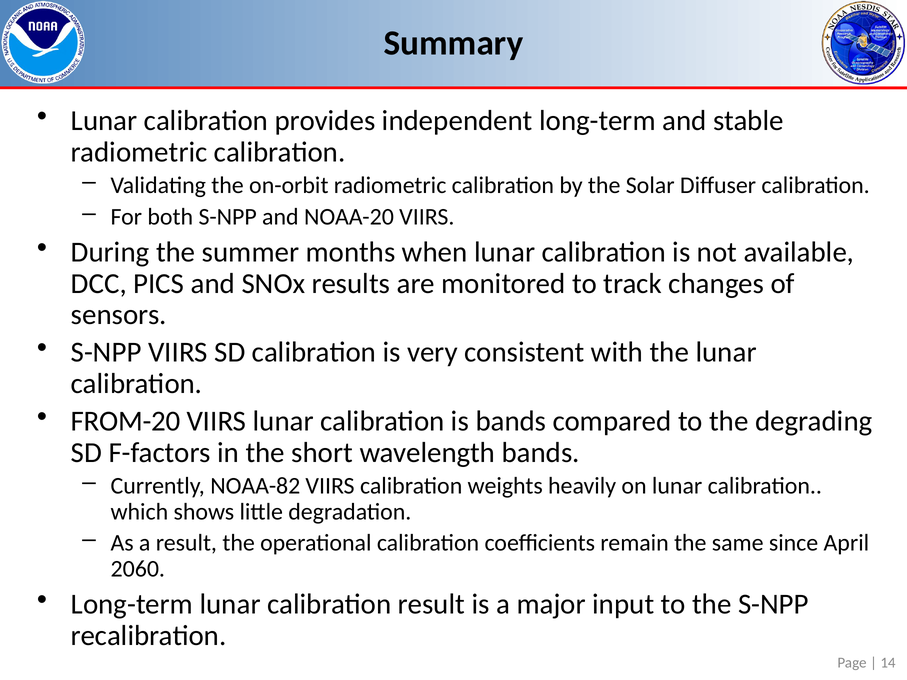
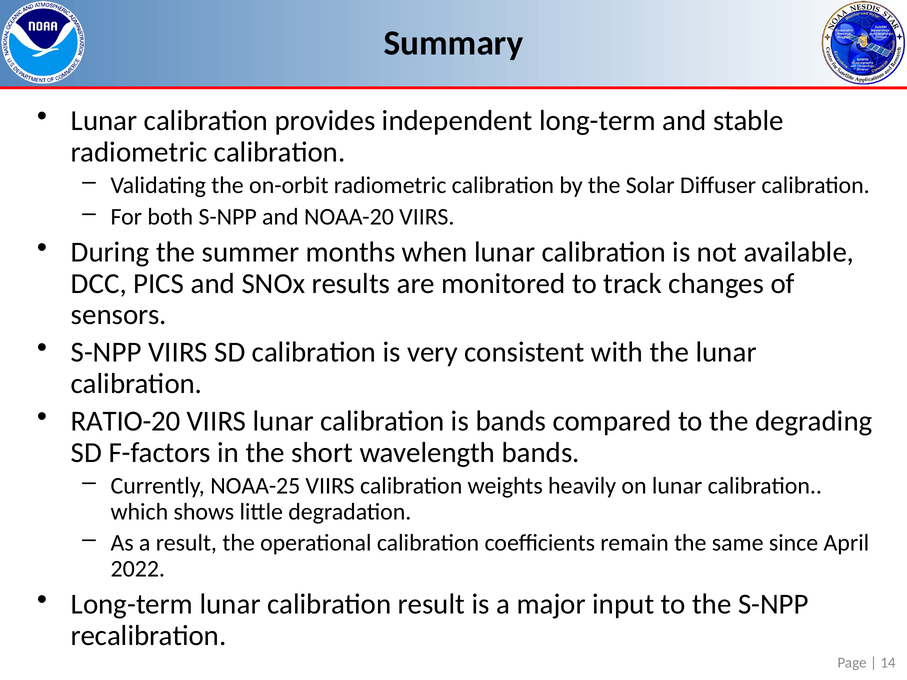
FROM-20: FROM-20 -> RATIO-20 (126, 421)
NOAA-82: NOAA-82 -> NOAA-25 (255, 486)
2060: 2060 -> 2022 (138, 569)
